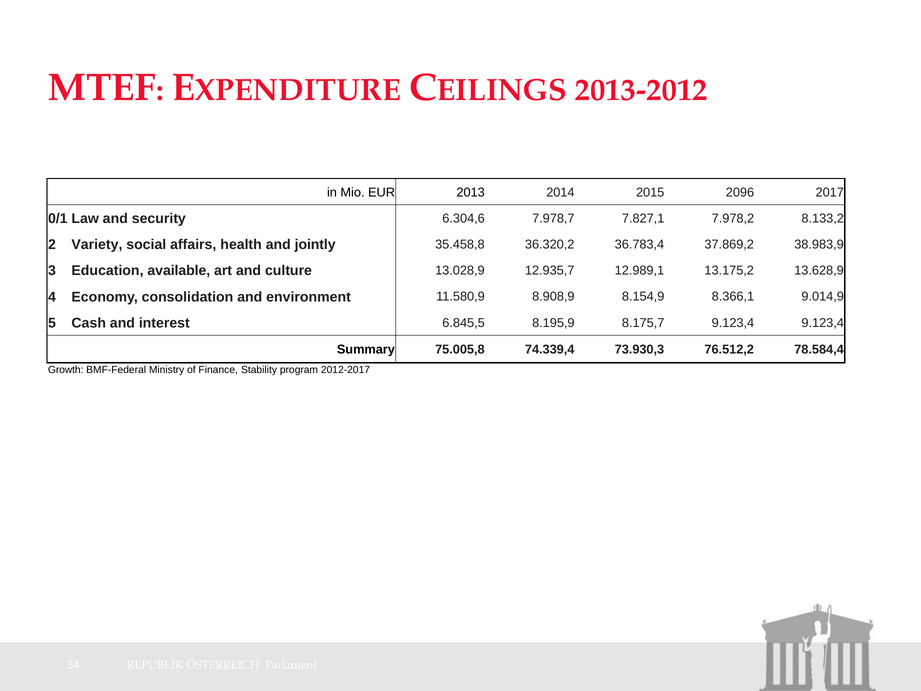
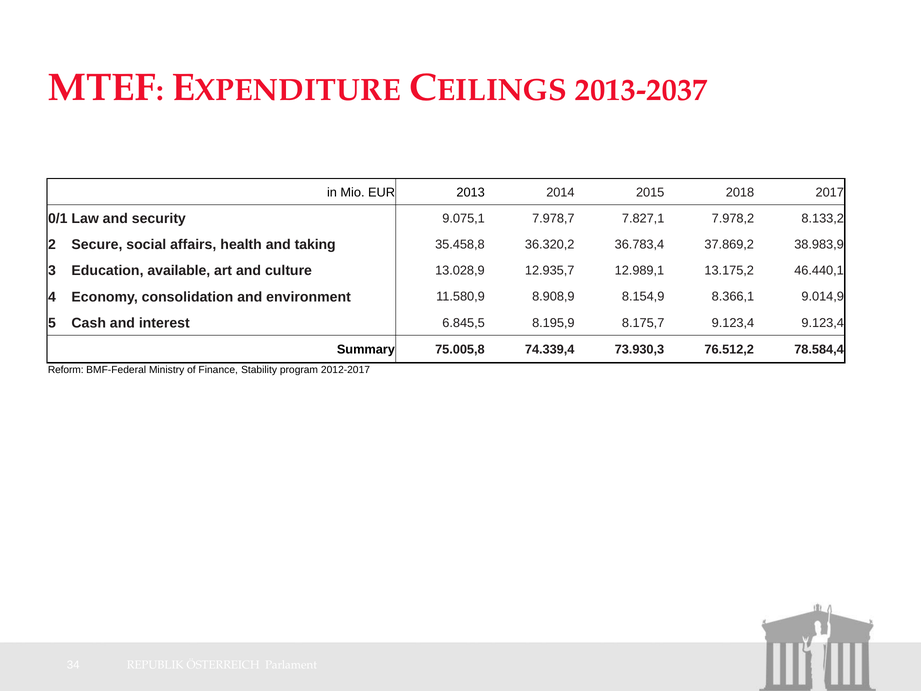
2013-2012: 2013-2012 -> 2013-2037 (641, 90)
2096: 2096 -> 2018 (740, 192)
6.304,6: 6.304,6 -> 9.075,1 (464, 218)
Variety: Variety -> Secure (97, 245)
jointly: jointly -> taking (315, 245)
13.628,9: 13.628,9 -> 46.440,1 (819, 271)
Growth: Growth -> Reform (66, 370)
